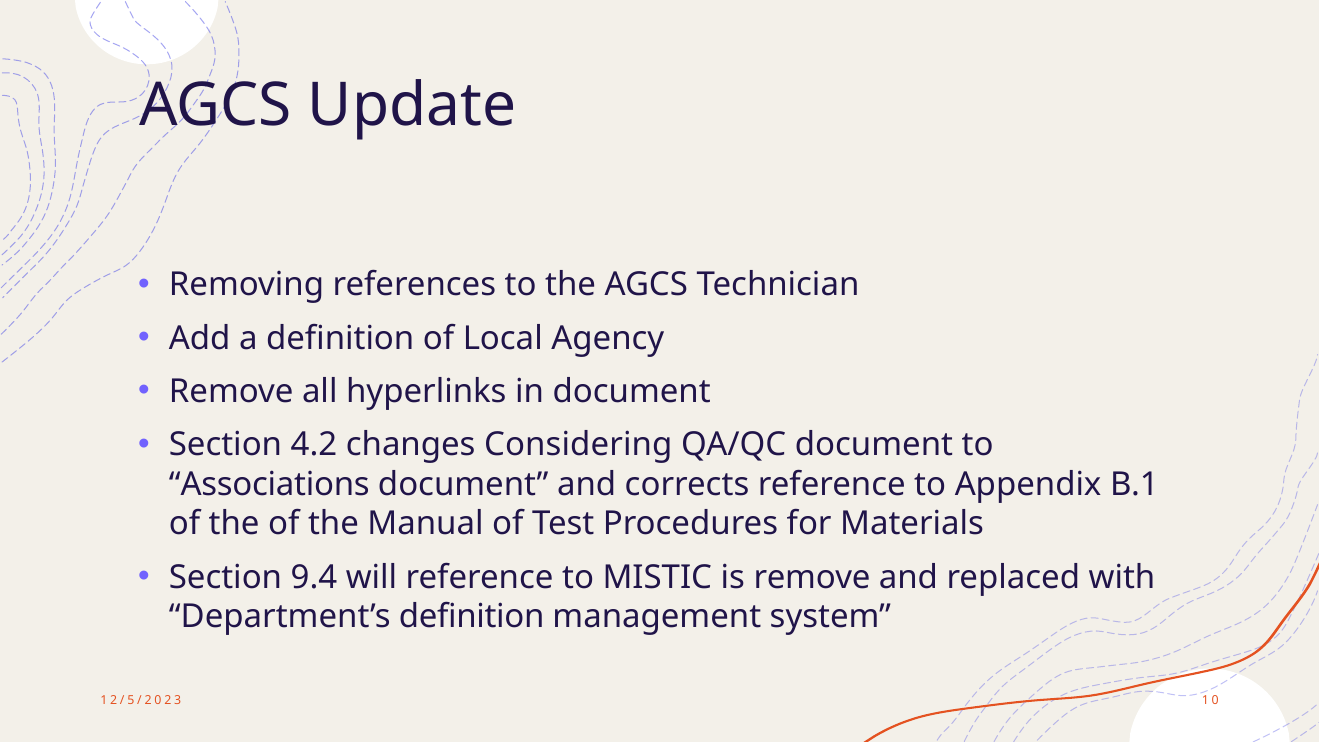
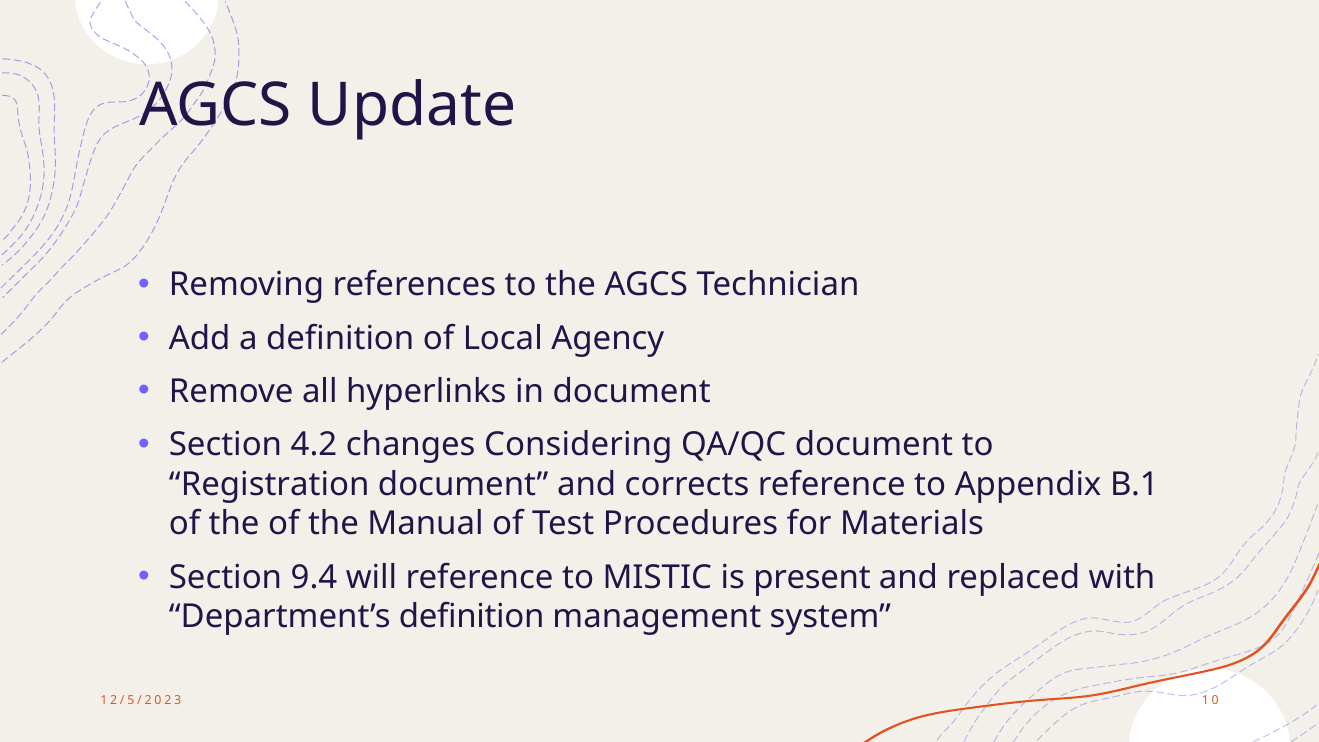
Associations: Associations -> Registration (269, 484)
is remove: remove -> present (812, 577)
